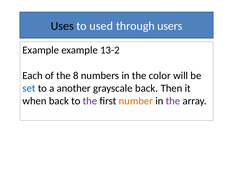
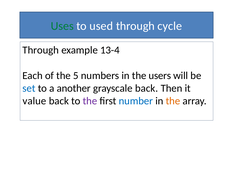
Uses colour: black -> green (62, 26)
users: users -> cycle (170, 26)
Example: Example -> Through (41, 50)
13-2: 13-2 -> 13-4 (110, 50)
8: 8 -> 5 (76, 76)
color: color -> users (160, 76)
when: when -> value (34, 101)
number colour: orange -> blue (136, 101)
the colour: purple -> orange (173, 101)
